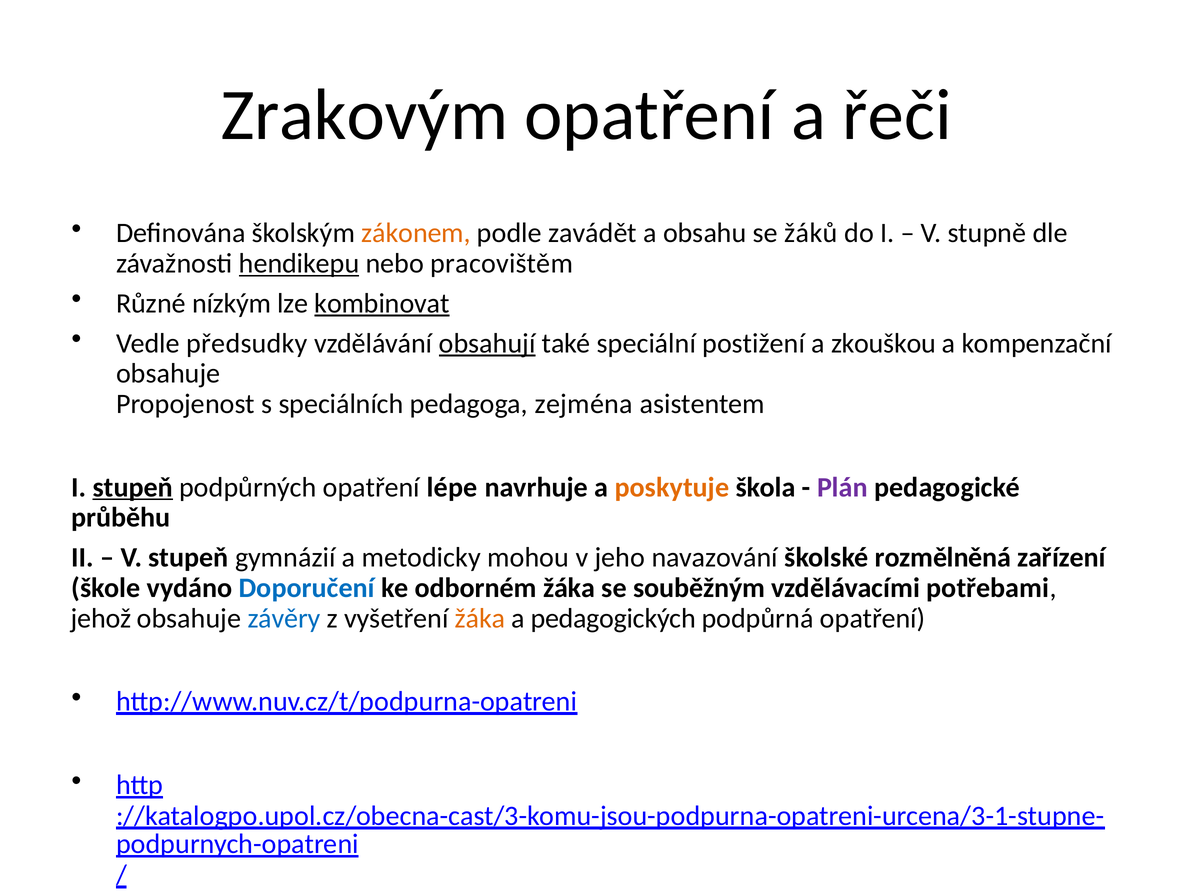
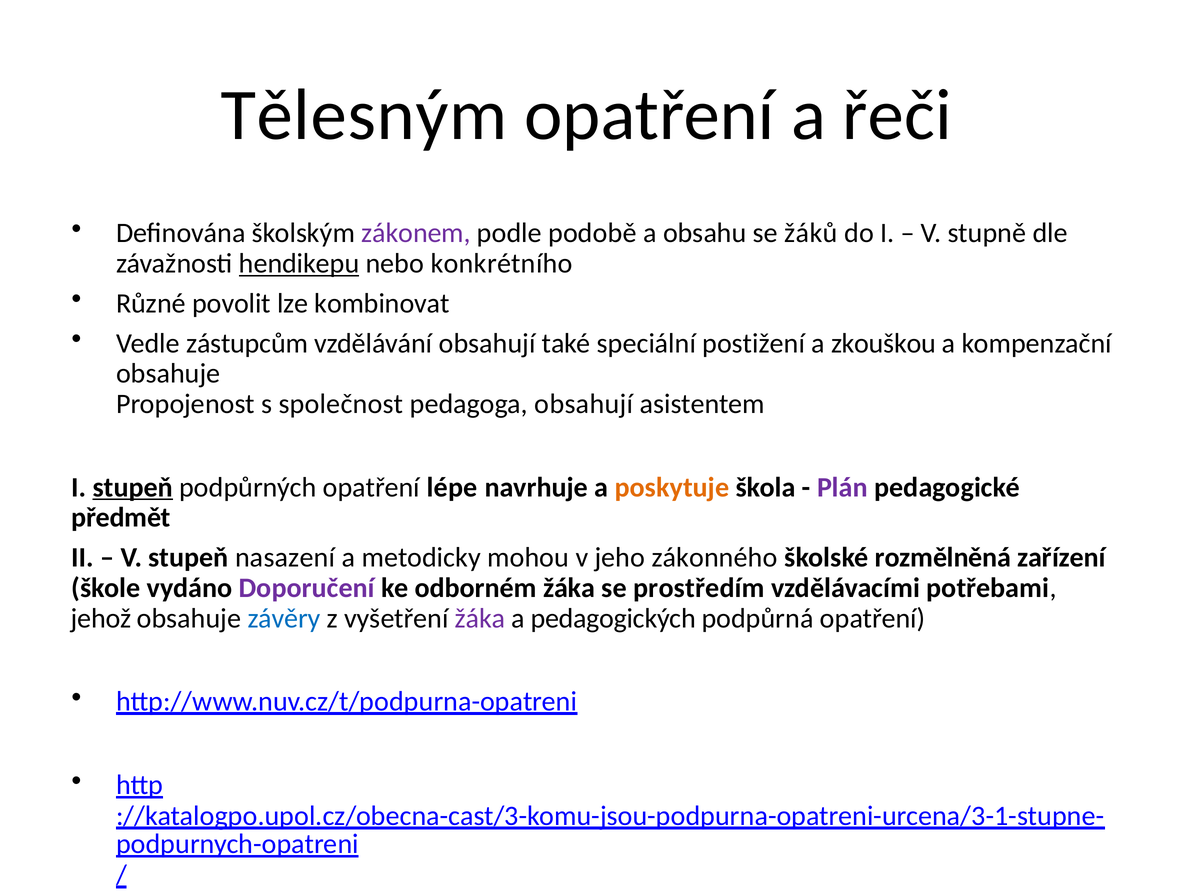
Zrakovým: Zrakovým -> Tělesným (364, 115)
zákonem colour: orange -> purple (416, 233)
zavádět: zavádět -> podobě (592, 233)
pracovištěm: pracovištěm -> konkrétního (502, 263)
nízkým: nízkým -> povolit (232, 303)
kombinovat underline: present -> none (382, 303)
předsudky: předsudky -> zástupcům (247, 343)
obsahují underline: present -> none (487, 343)
speciálních: speciálních -> společnost (341, 404)
pedagoga zejména: zejména -> obsahují (584, 404)
průběhu: průběhu -> předmět (121, 517)
gymnázií: gymnázií -> nasazení (285, 557)
navazování: navazování -> zákonného (714, 557)
Doporučení colour: blue -> purple (307, 588)
souběžným: souběžným -> prostředím (699, 588)
žáka colour: orange -> purple (480, 618)
